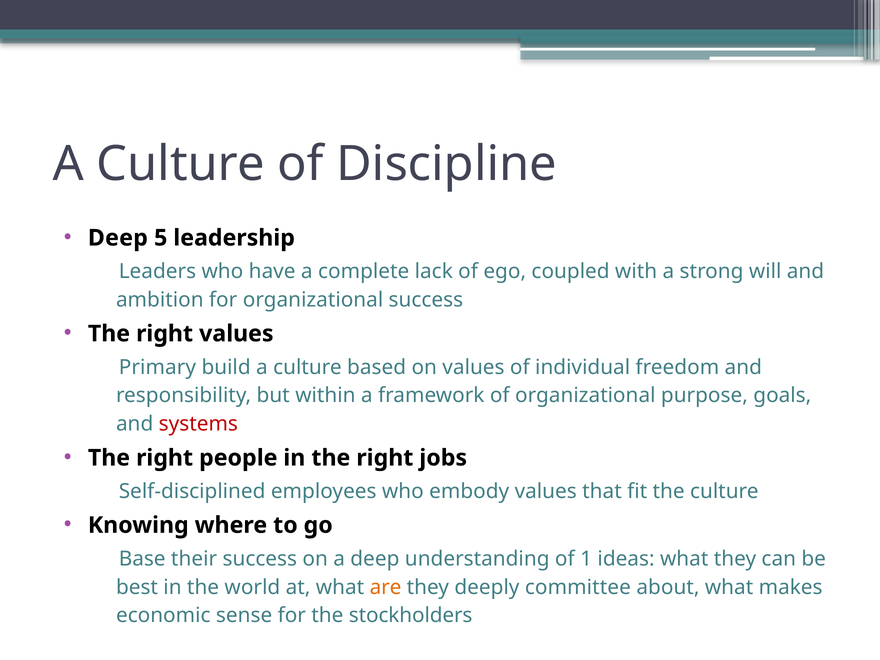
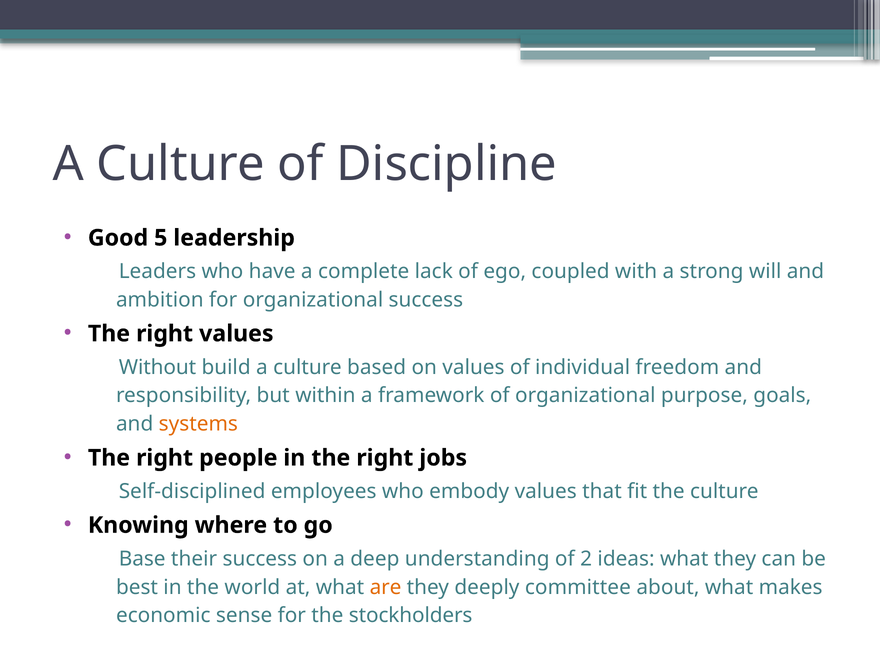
Deep: Deep -> Good (118, 238)
Primary: Primary -> Without (157, 367)
systems colour: red -> orange (198, 424)
1: 1 -> 2 (586, 559)
